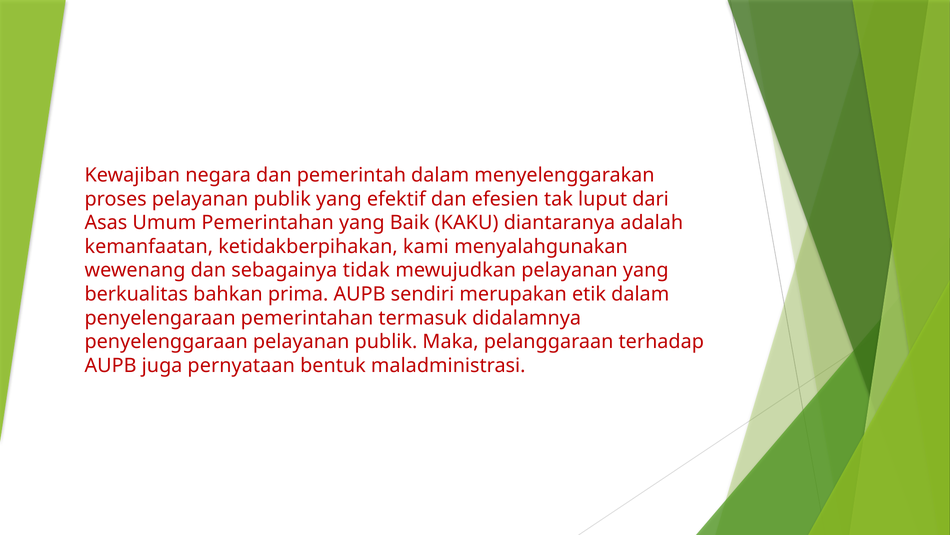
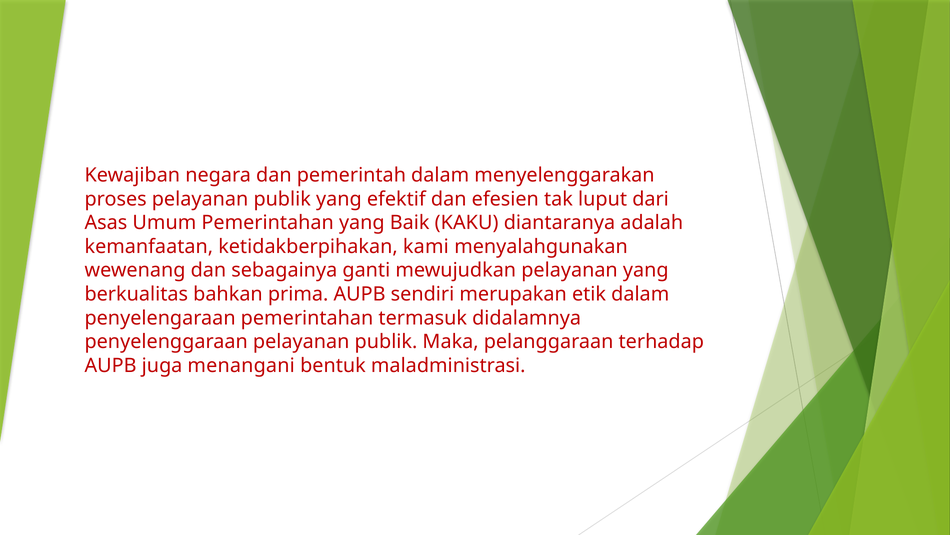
tidak: tidak -> ganti (366, 270)
pernyataan: pernyataan -> menangani (241, 365)
